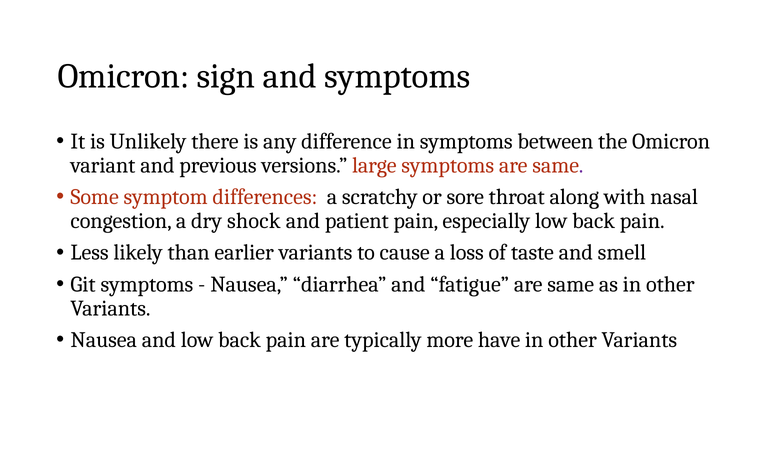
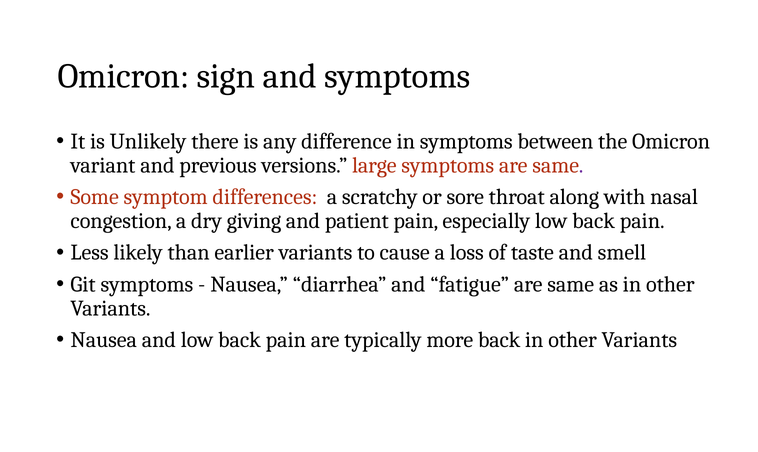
shock: shock -> giving (254, 221)
more have: have -> back (499, 340)
